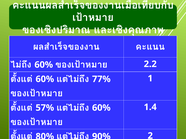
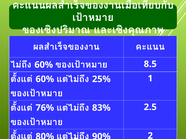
2.2: 2.2 -> 8.5 (150, 64)
77%: 77% -> 25% (101, 79)
1.4: 1.4 -> 2.5 (150, 107)
57%: 57% -> 76% (45, 108)
60%: 60% -> 83% (101, 108)
